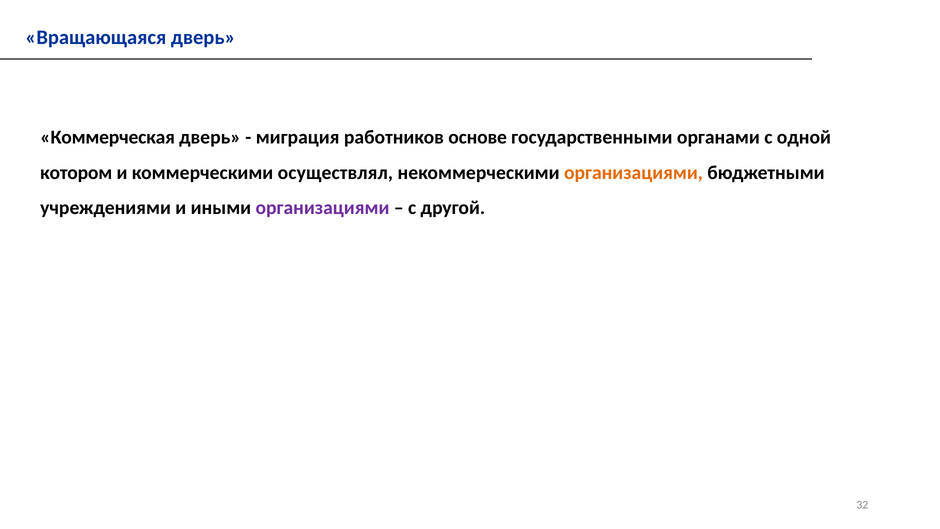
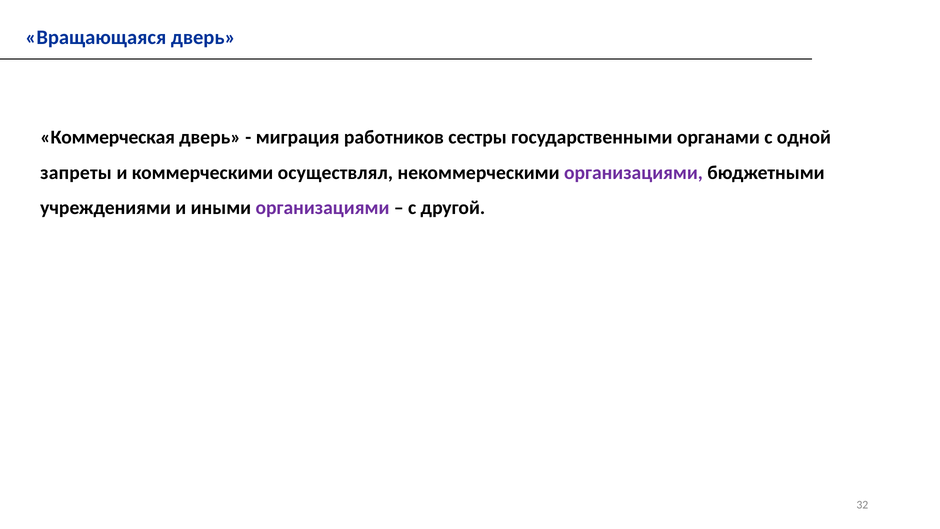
основе: основе -> сестры (478, 137)
котором: котором -> запреты (76, 173)
организациями colour: orange -> purple (633, 173)
